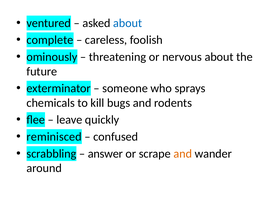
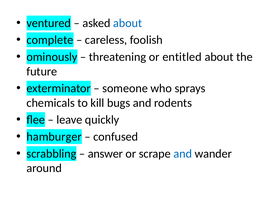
nervous: nervous -> entitled (182, 57)
reminisced: reminisced -> hamburger (54, 137)
and colour: orange -> blue (183, 154)
